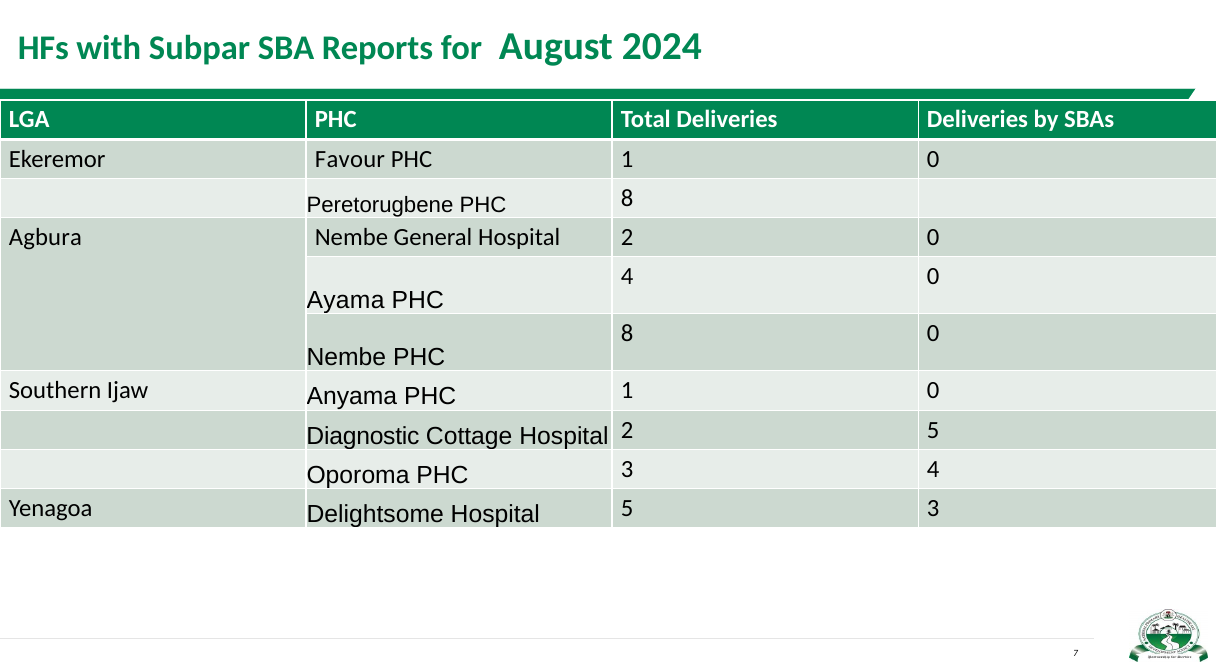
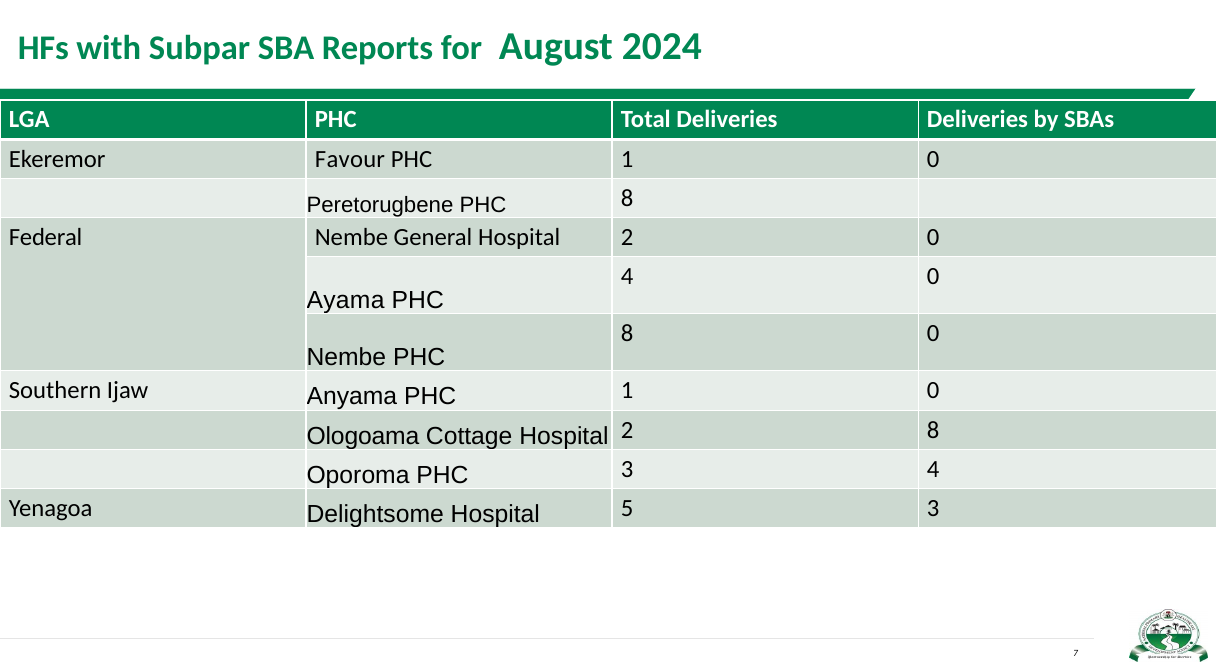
Agbura: Agbura -> Federal (46, 237)
Diagnostic: Diagnostic -> Ologoama (363, 436)
2 5: 5 -> 8 (933, 430)
